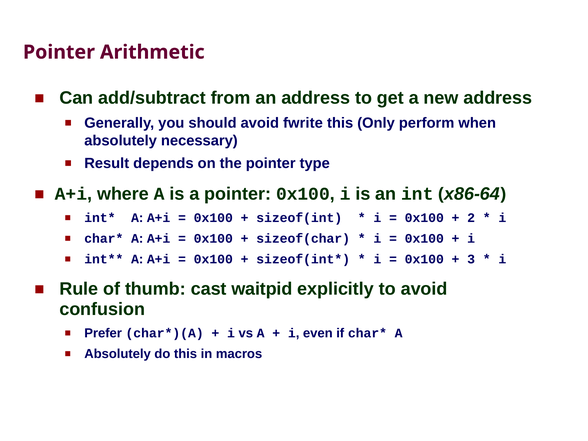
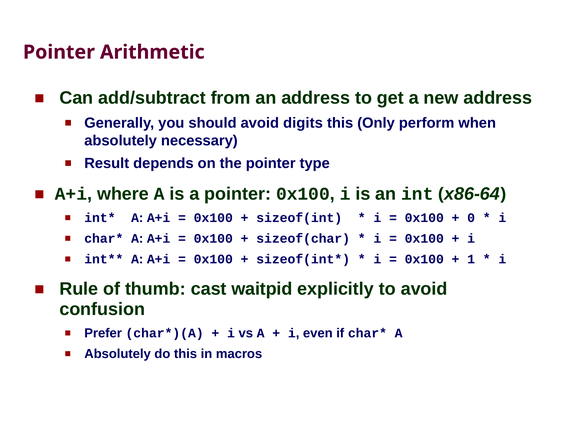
fwrite: fwrite -> digits (303, 123)
2: 2 -> 0 (471, 218)
3: 3 -> 1 (471, 259)
